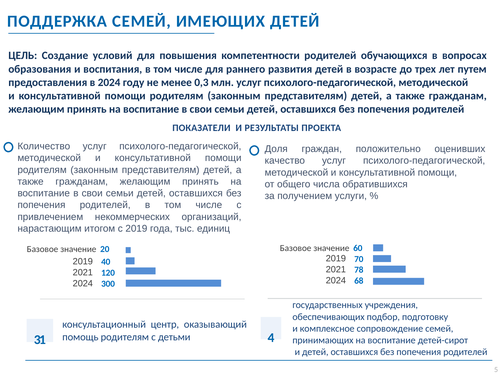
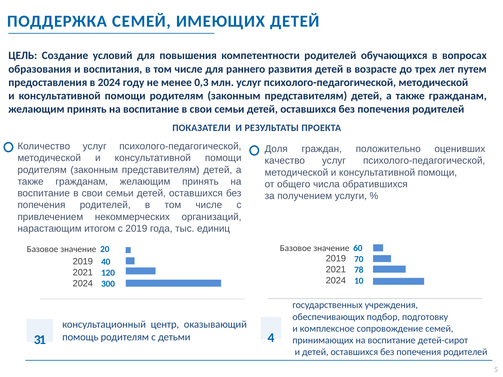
68: 68 -> 10 (359, 281)
